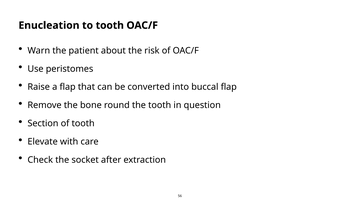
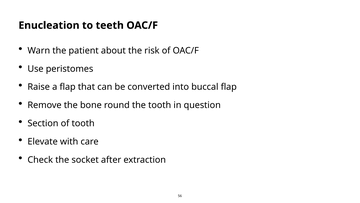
to tooth: tooth -> teeth (110, 25)
